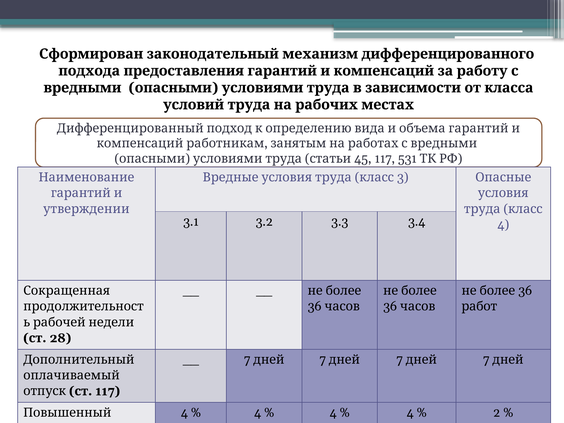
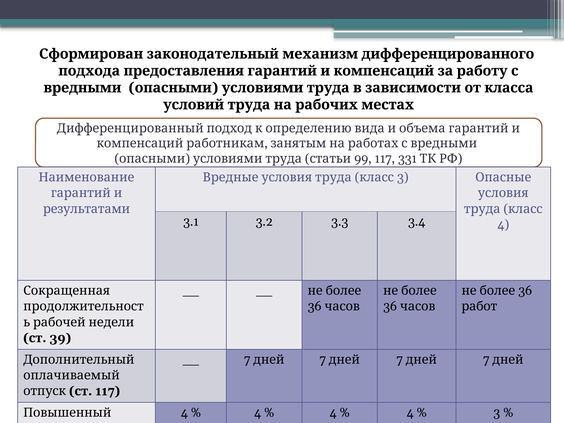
45: 45 -> 99 (363, 159)
531: 531 -> 331 (407, 159)
утверждении: утверждении -> результатами (87, 209)
28: 28 -> 39 (60, 338)
2: 2 -> 3 (497, 413)
